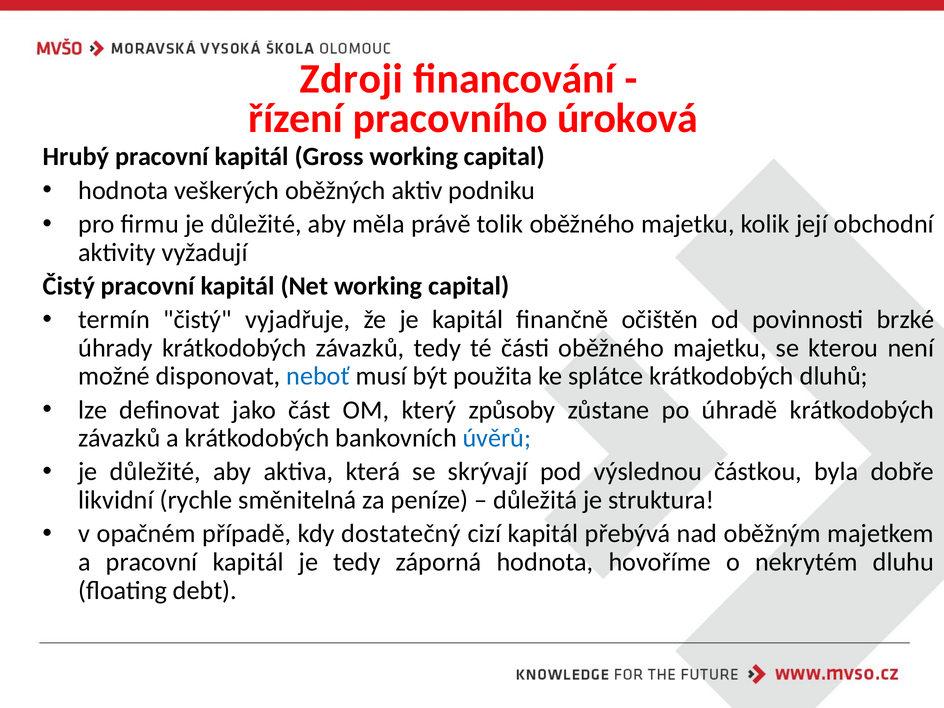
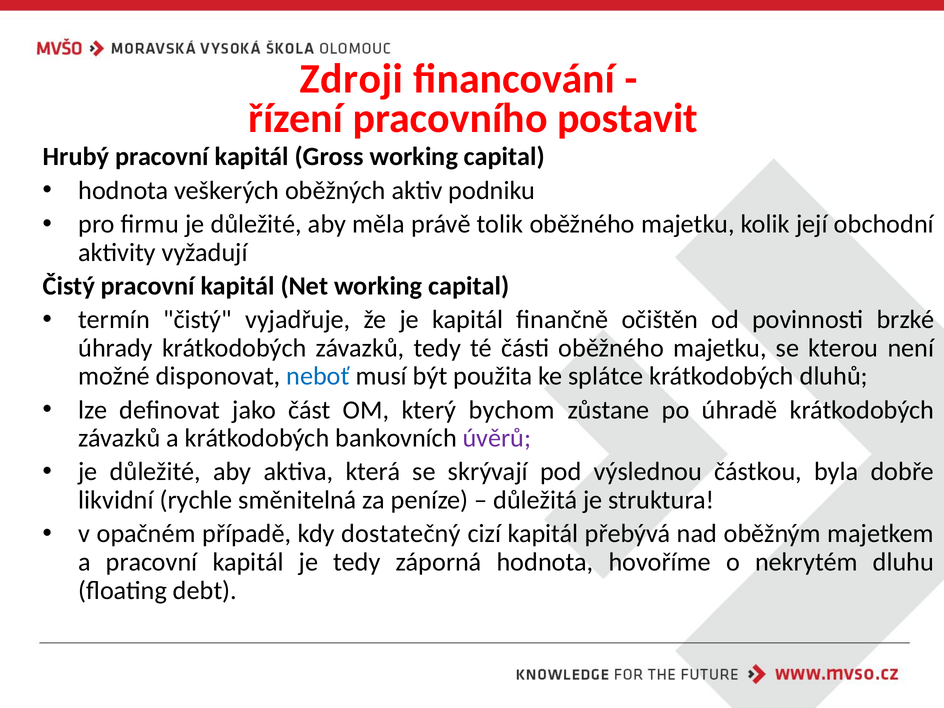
úroková: úroková -> postavit (627, 118)
způsoby: způsoby -> bychom (512, 410)
úvěrů colour: blue -> purple (497, 438)
